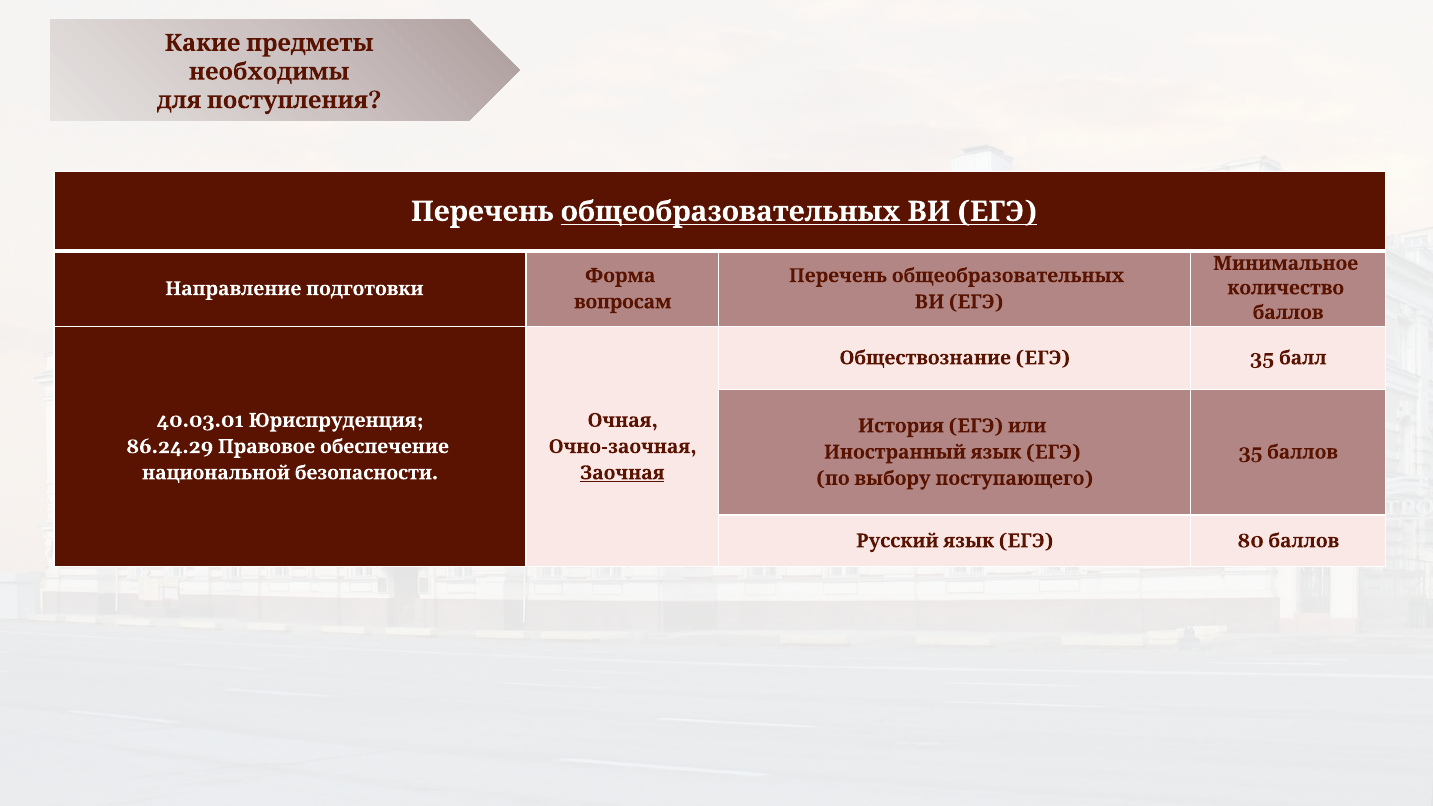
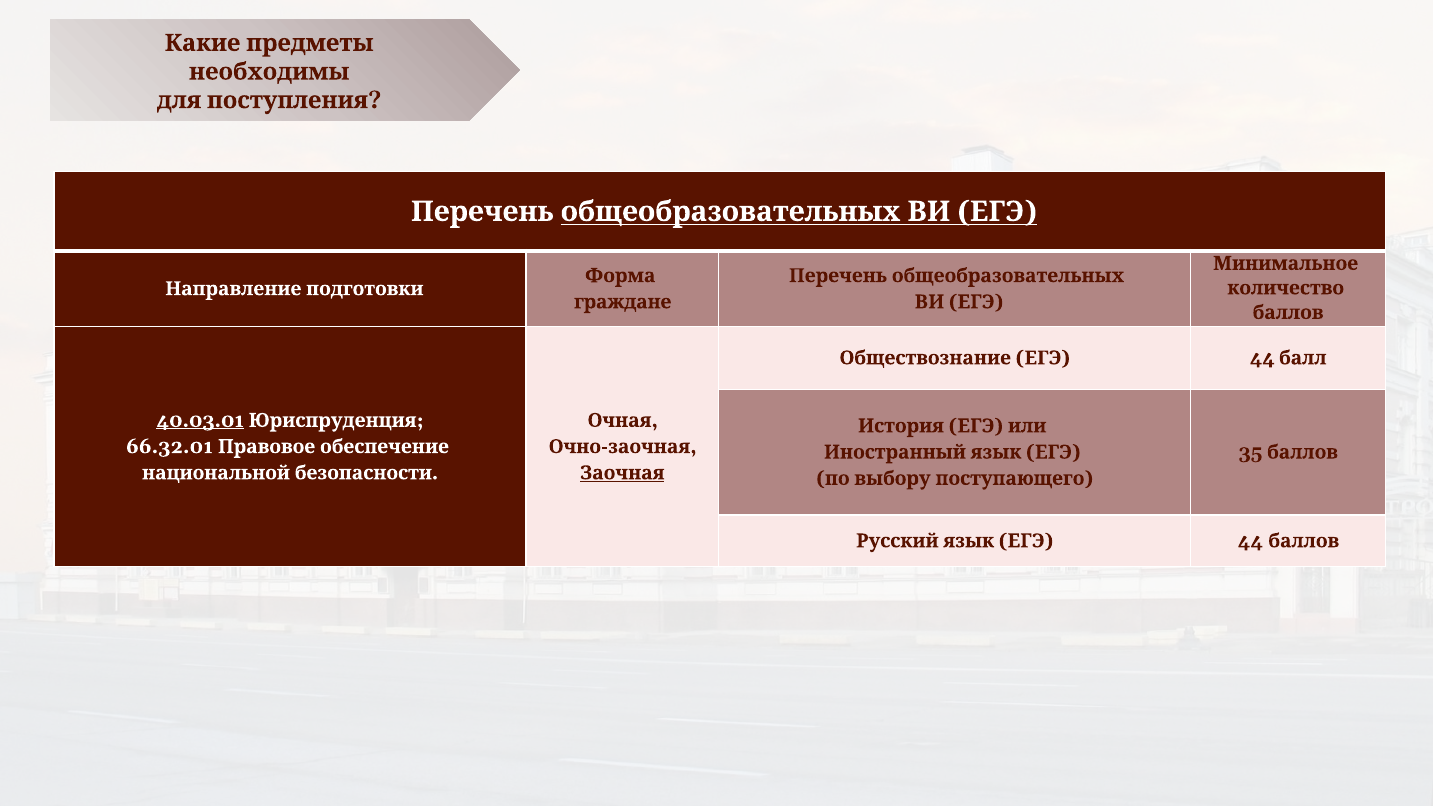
вопросам: вопросам -> граждане (623, 302)
Обществознание ЕГЭ 35: 35 -> 44 (1262, 358)
40.03.01 underline: none -> present (200, 420)
86.24.29: 86.24.29 -> 66.32.01 (170, 447)
80: 80 -> 44 (1250, 541)
